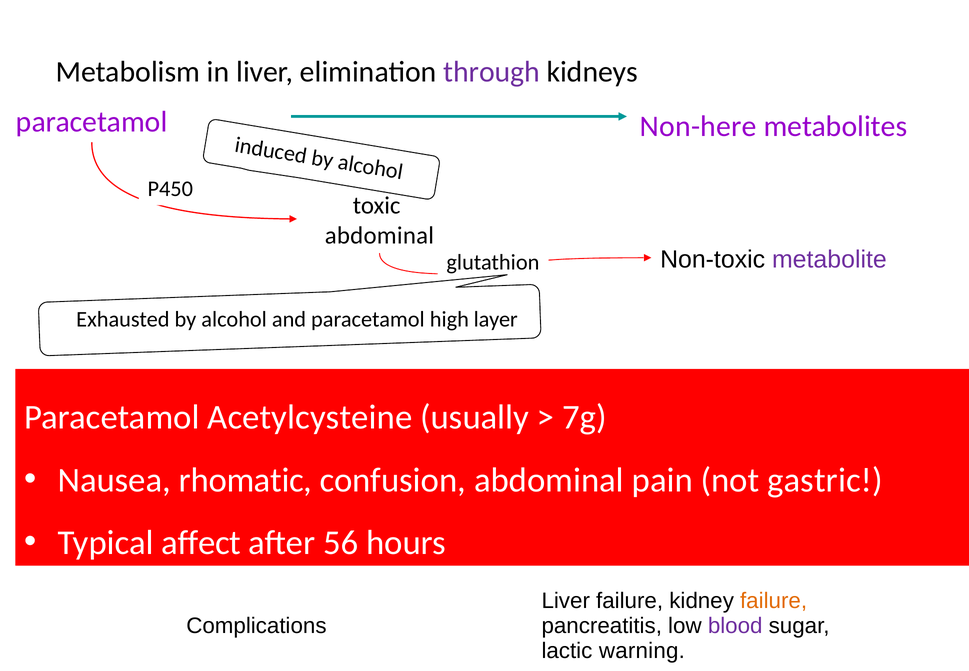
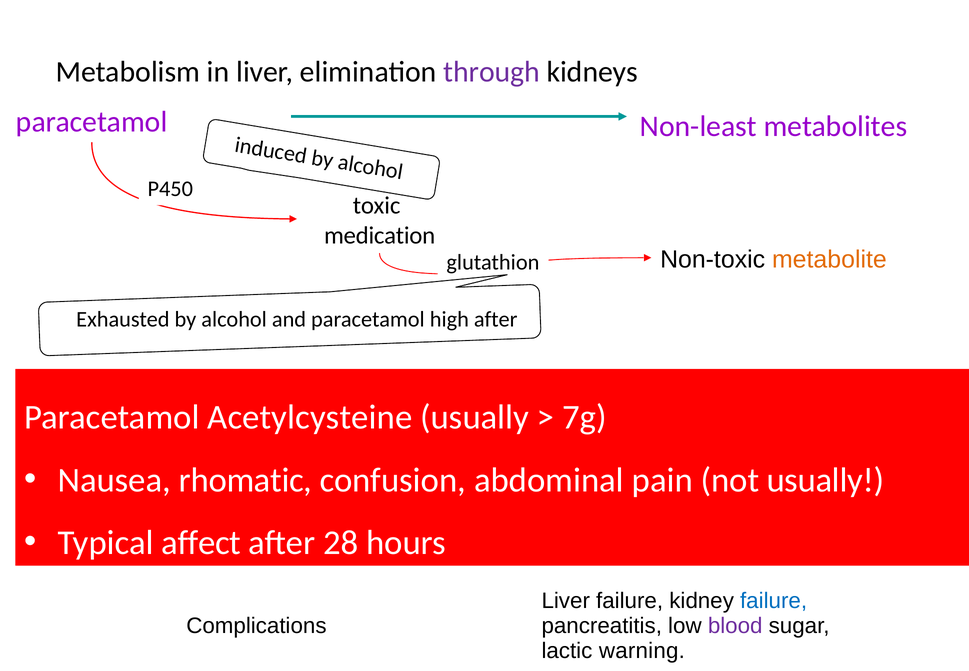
Non-here: Non-here -> Non-least (698, 126)
abdominal: abdominal -> medication (380, 236)
metabolite colour: purple -> orange (829, 259)
high layer: layer -> after (496, 319)
not gastric: gastric -> usually (825, 480)
56: 56 -> 28 (341, 543)
failure colour: orange -> blue (774, 601)
